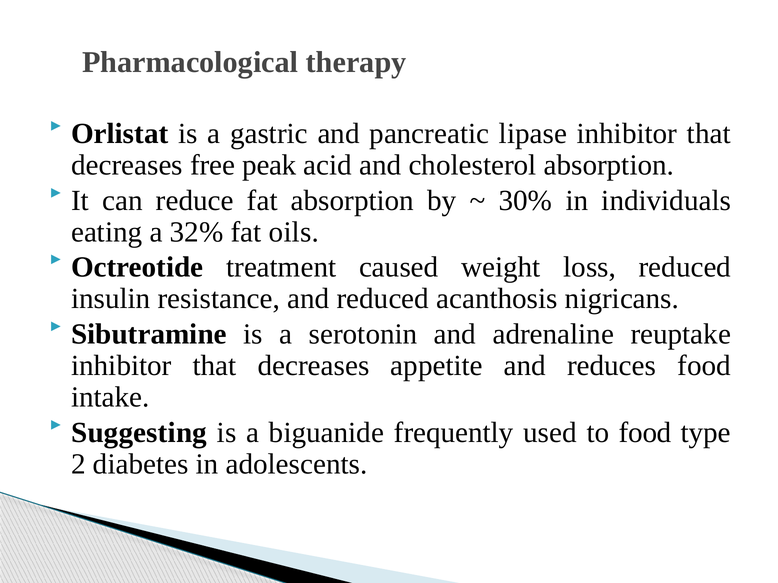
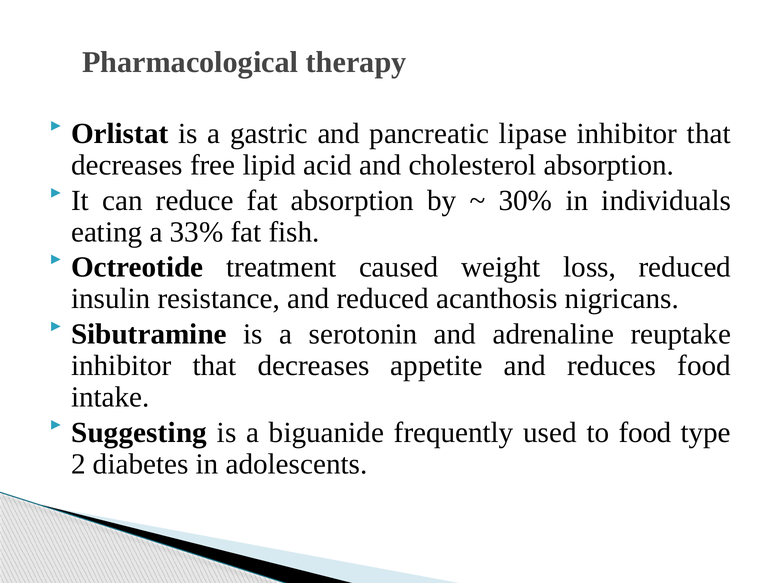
peak: peak -> lipid (269, 165)
32%: 32% -> 33% (197, 232)
oils: oils -> fish (294, 232)
